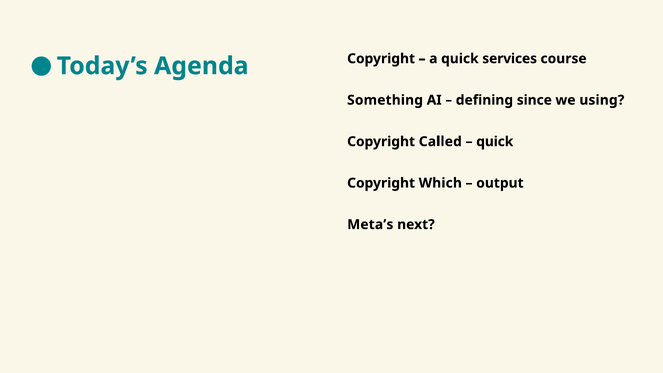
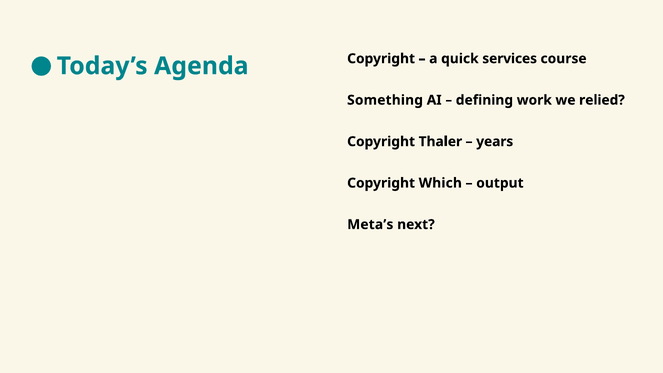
since: since -> work (534, 100)
using: using -> relied (602, 100)
Called: Called -> Thaler (440, 142)
quick: quick -> years (495, 142)
